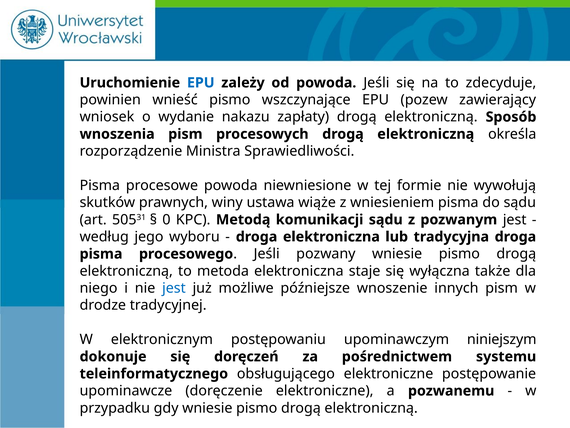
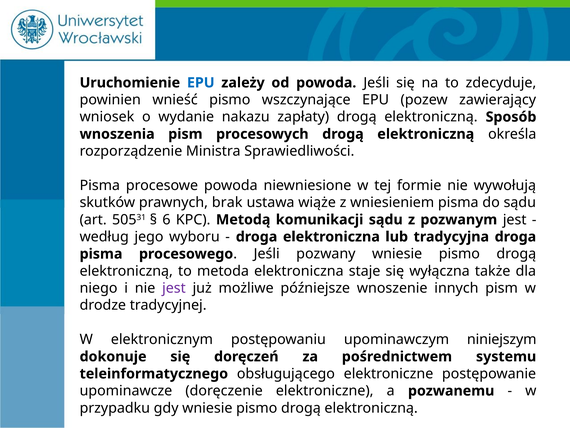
winy: winy -> brak (227, 202)
0: 0 -> 6 (166, 219)
jest colour: blue -> purple (174, 288)
